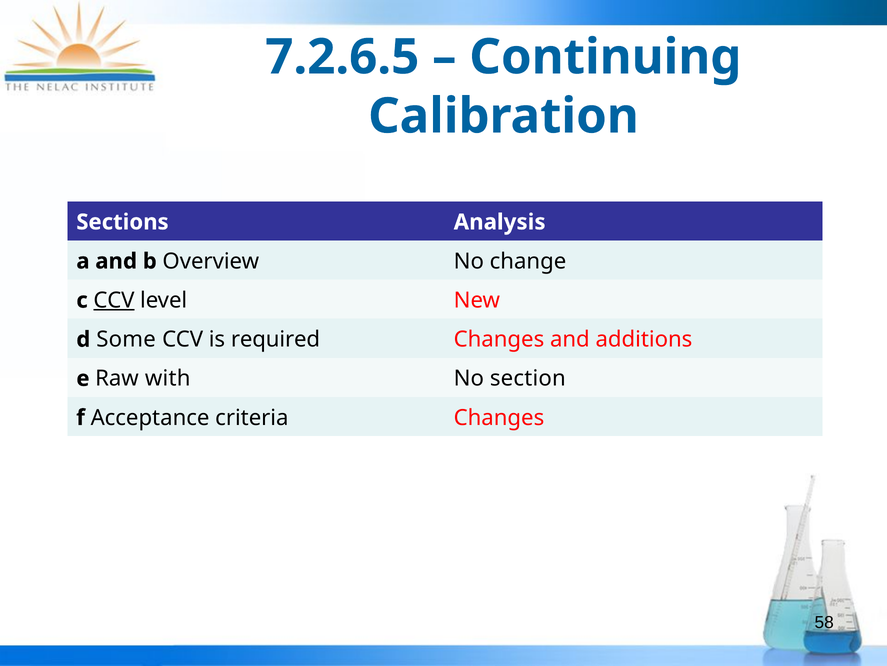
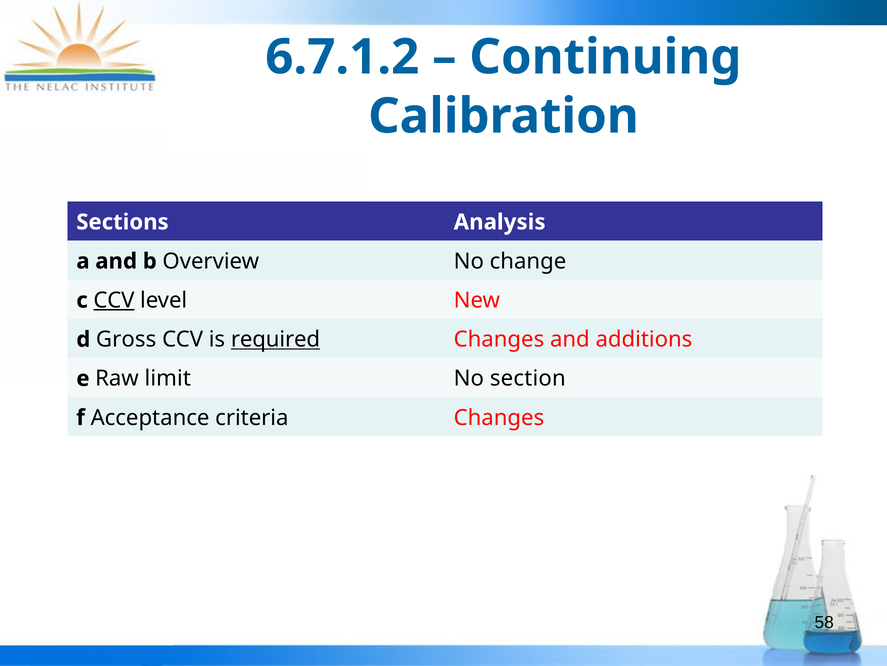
7.2.6.5: 7.2.6.5 -> 6.7.1.2 (342, 57)
Some: Some -> Gross (126, 339)
required underline: none -> present (275, 339)
with: with -> limit (168, 378)
